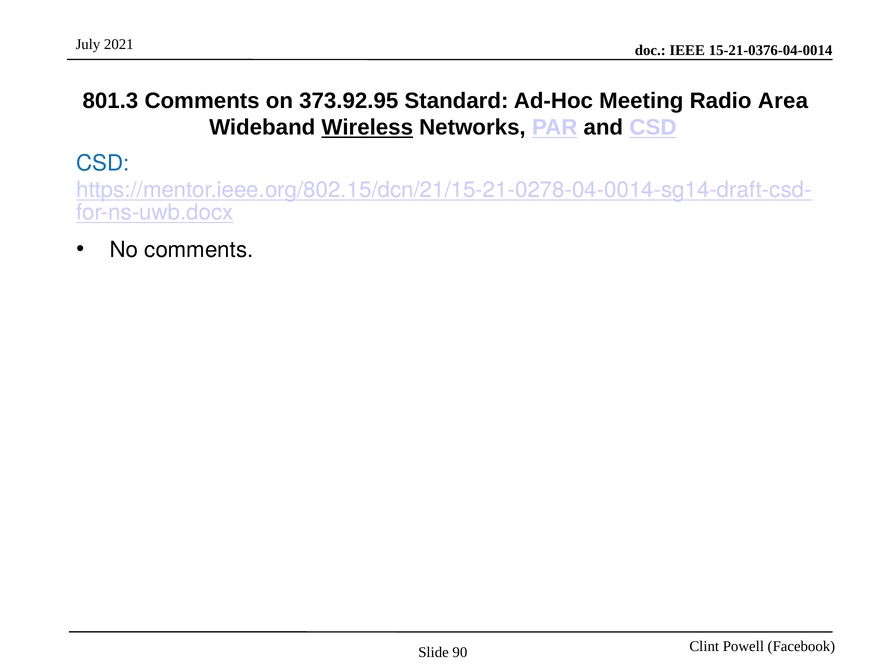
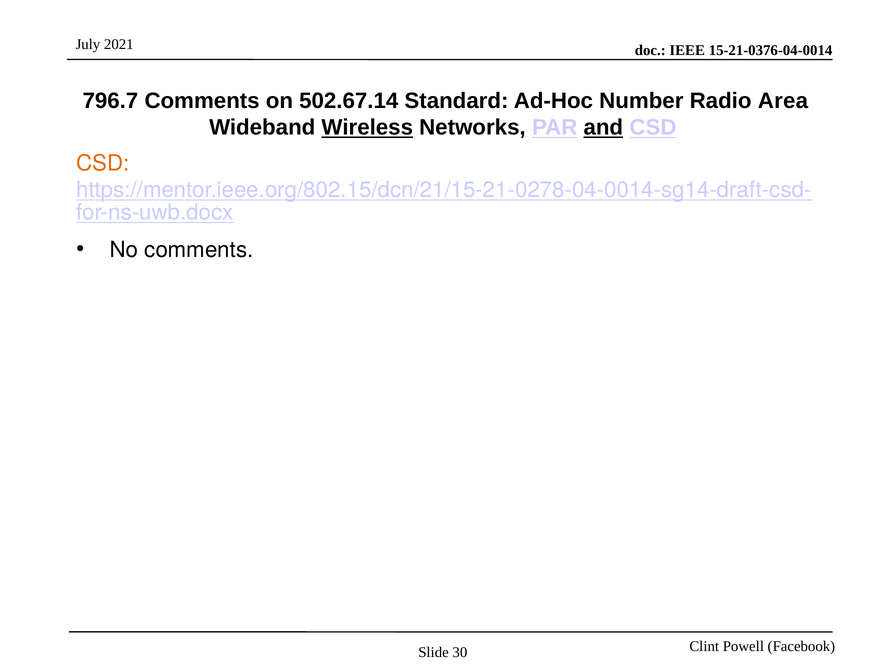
801.3: 801.3 -> 796.7 (110, 101)
373.92.95: 373.92.95 -> 502.67.14 (349, 101)
Meeting: Meeting -> Number (641, 101)
and underline: none -> present (603, 128)
CSD colour: blue -> orange (103, 163)
90: 90 -> 30 (460, 652)
